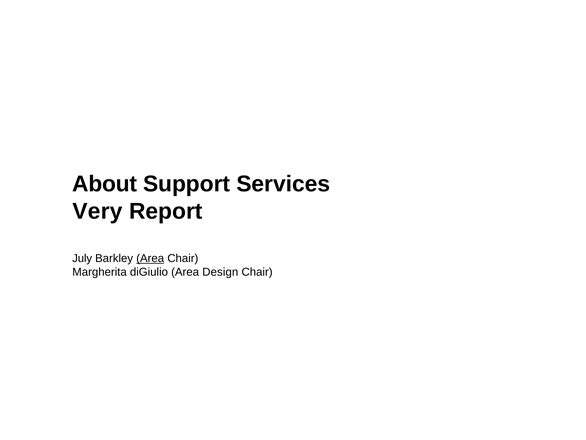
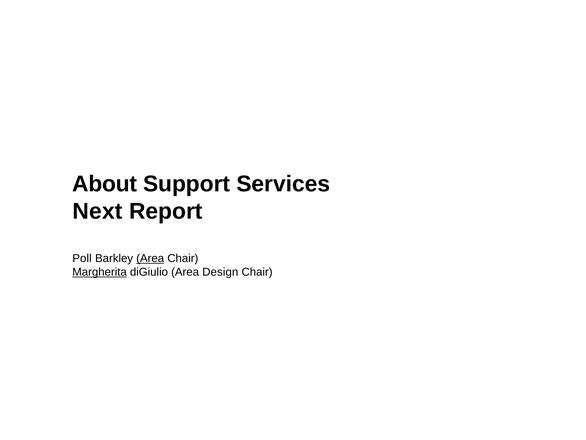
Very: Very -> Next (97, 211)
July: July -> Poll (82, 258)
Margherita underline: none -> present (100, 272)
